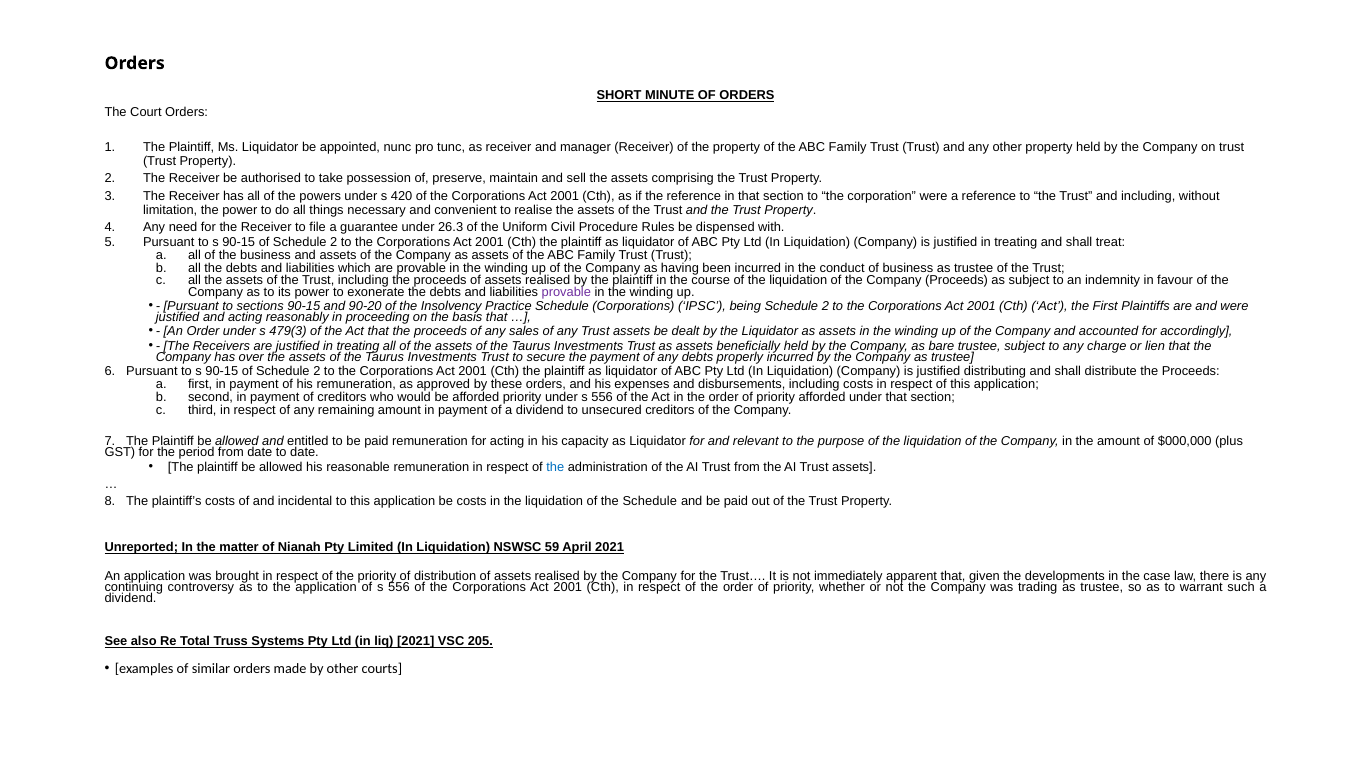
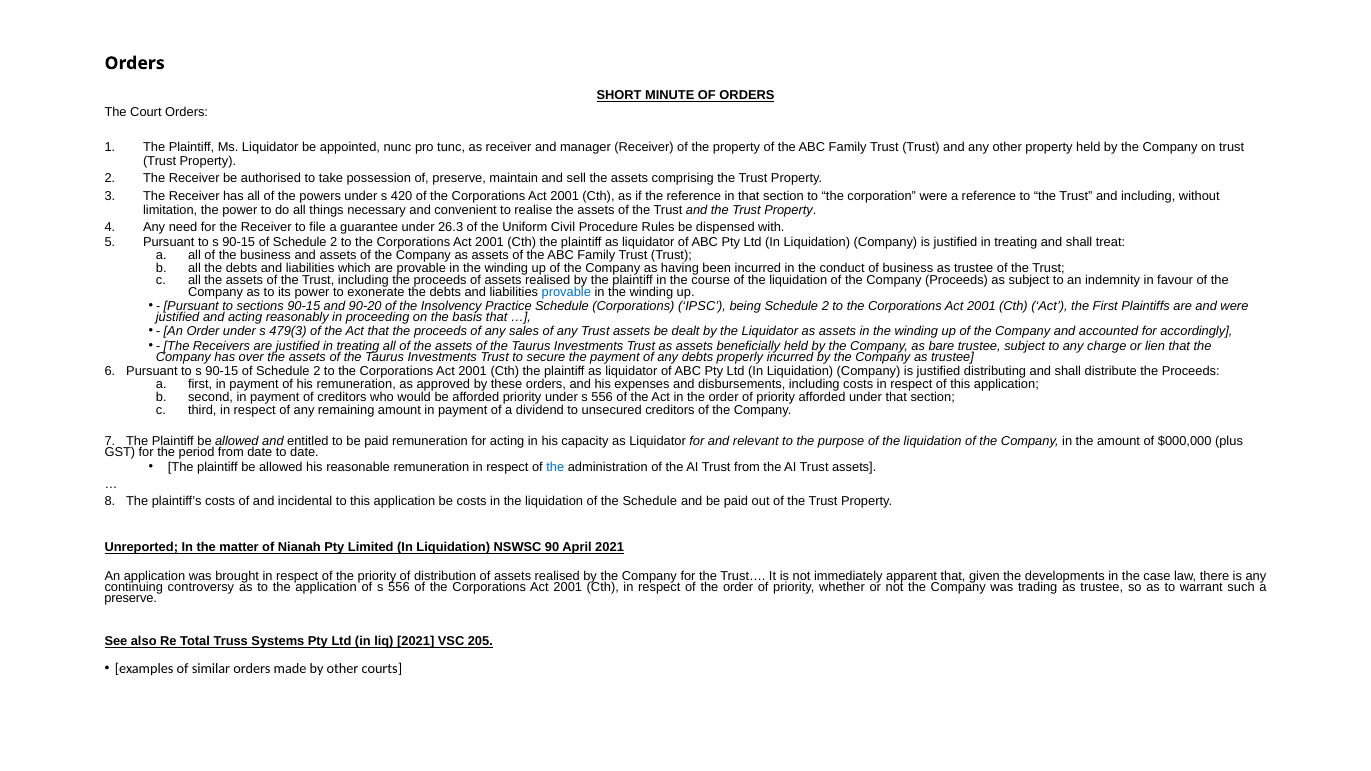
provable colour: purple -> blue (566, 292)
59: 59 -> 90 (552, 548)
dividend: dividend -> preserve (131, 599)
